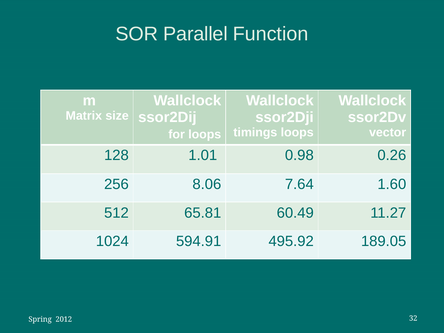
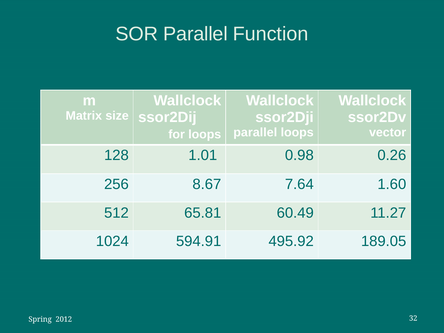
timings: timings -> parallel (255, 132)
8.06: 8.06 -> 8.67 (207, 184)
